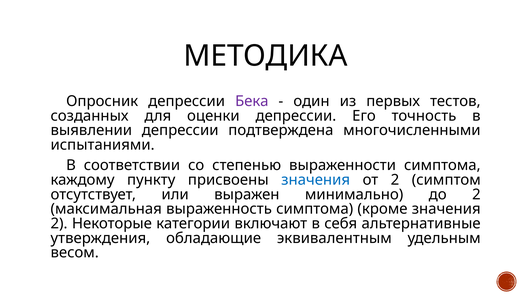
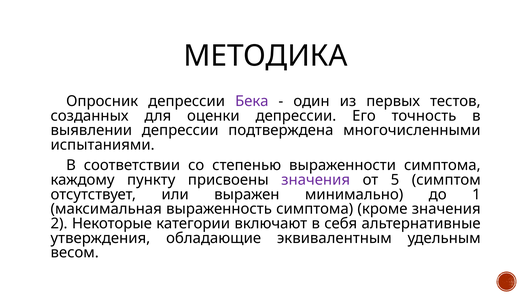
значения colour: blue -> purple (316, 180)
от 2: 2 -> 5 (395, 180)
до 2: 2 -> 1 (476, 194)
